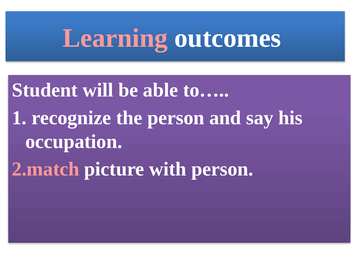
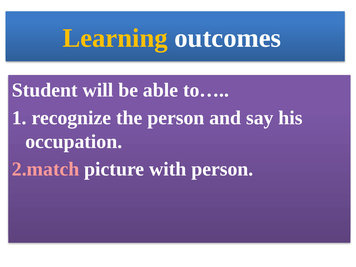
Learning colour: pink -> yellow (115, 38)
